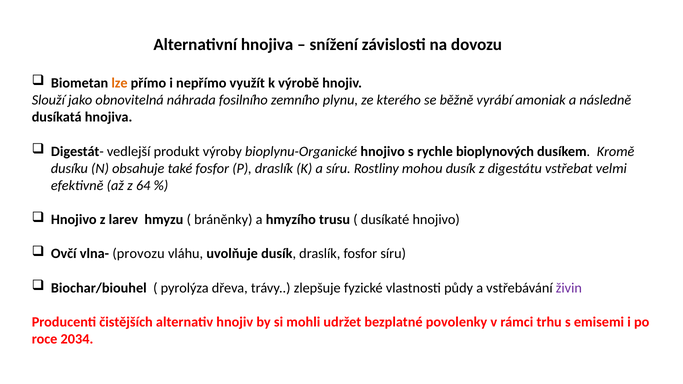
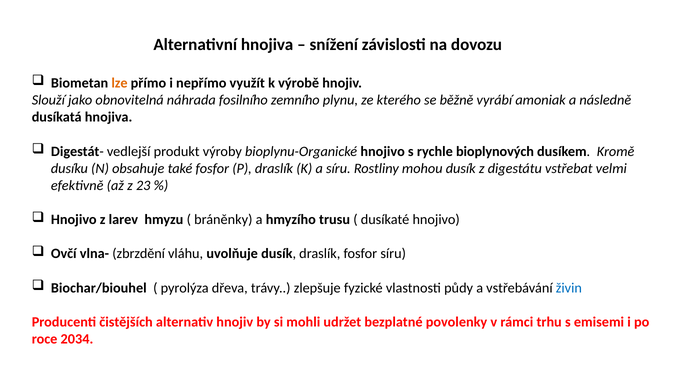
64: 64 -> 23 (143, 186)
provozu: provozu -> zbrzdění (139, 254)
živin colour: purple -> blue (569, 288)
